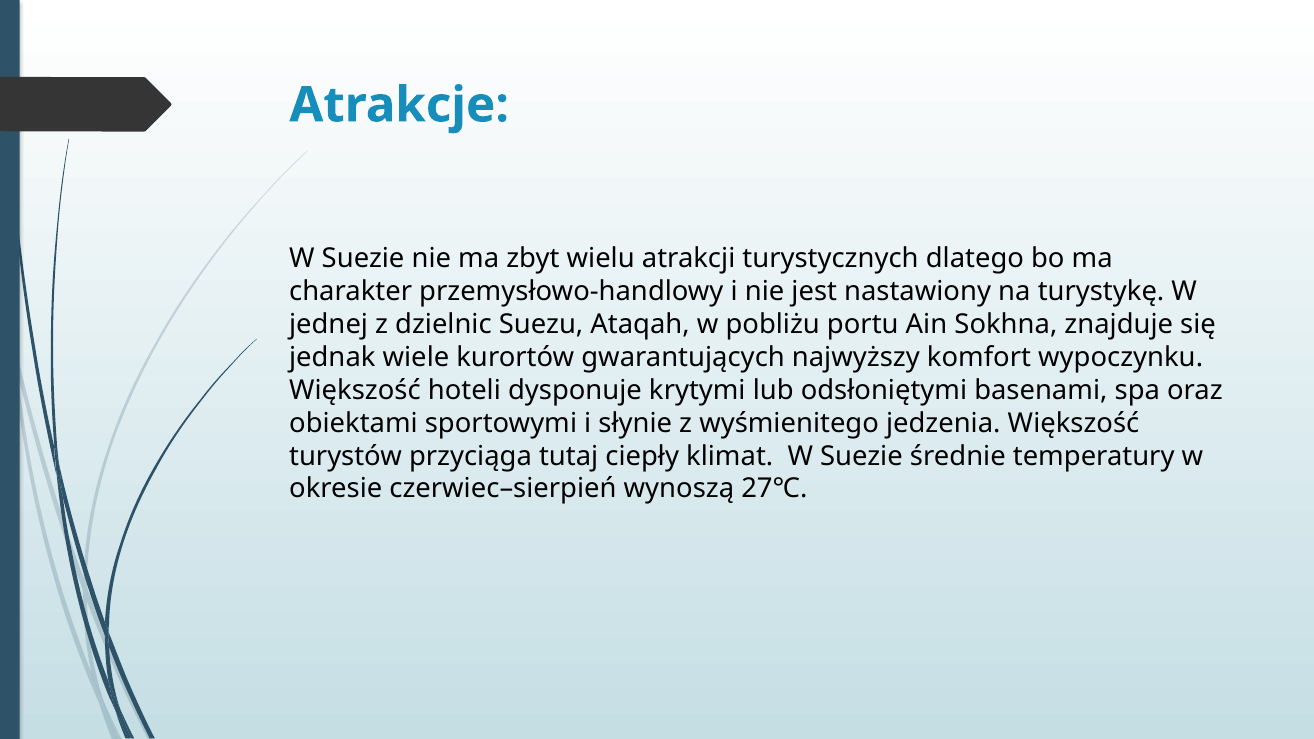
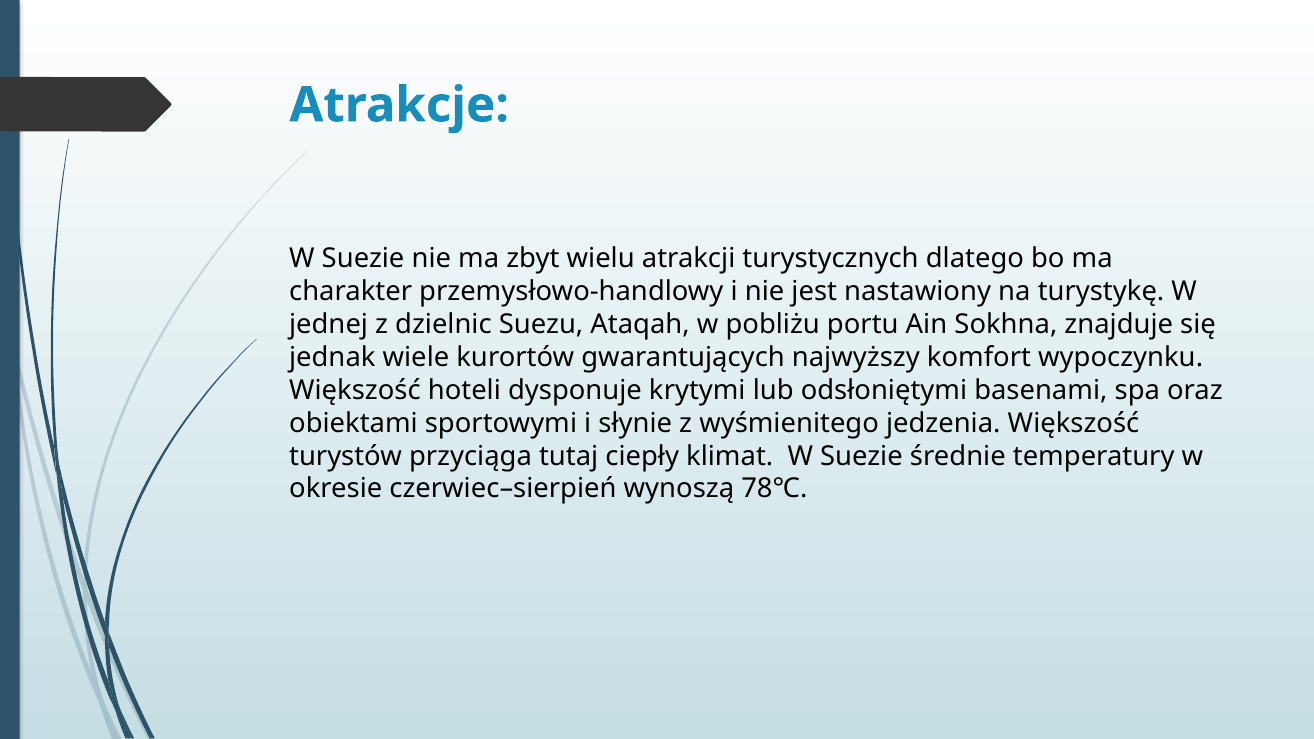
27℃: 27℃ -> 78℃ (774, 489)
